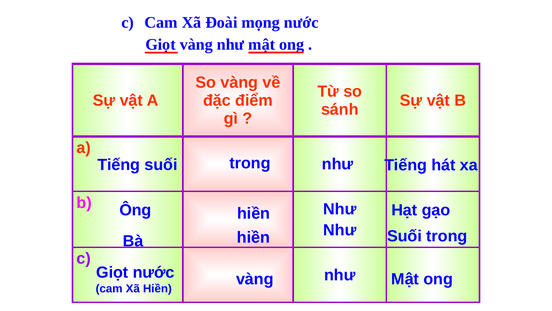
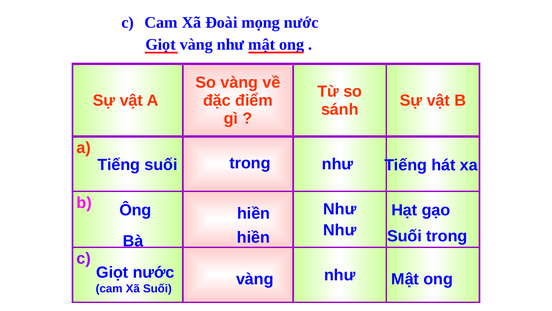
Xã Hiền: Hiền -> Suối (157, 288)
